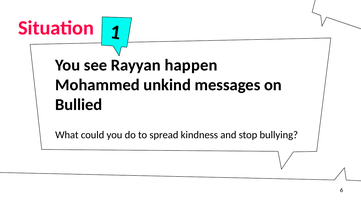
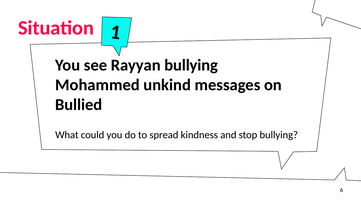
Rayyan happen: happen -> bullying (191, 65)
